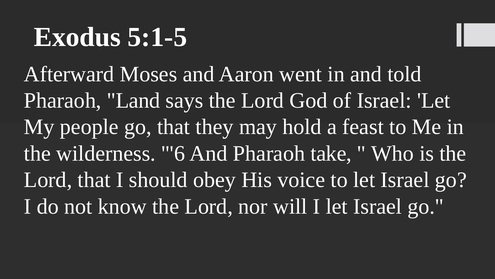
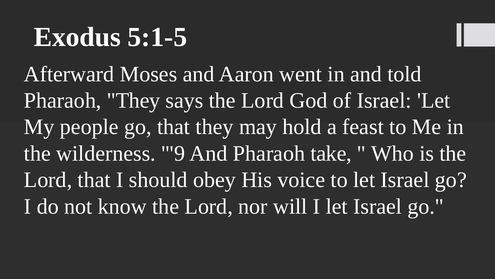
Pharaoh Land: Land -> They (134, 100)
6: 6 -> 9 (173, 153)
